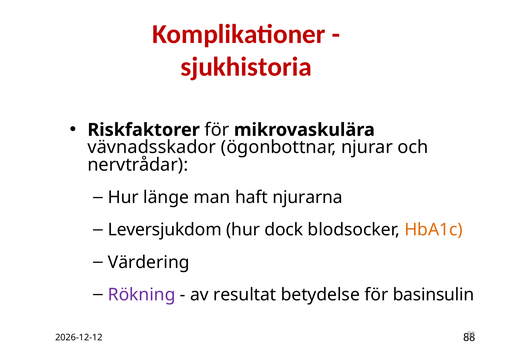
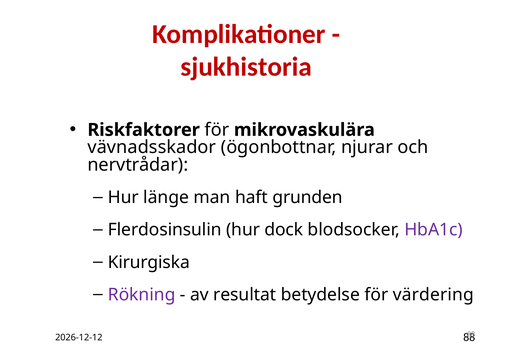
njurarna: njurarna -> grunden (308, 197)
Leversjukdom: Leversjukdom -> Flerdosinsulin (165, 230)
HbA1c colour: orange -> purple (434, 230)
Värdering: Värdering -> Kirurgiska (149, 262)
basinsulin: basinsulin -> värdering (433, 294)
